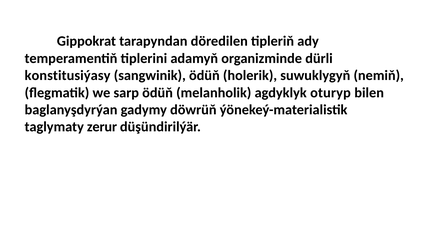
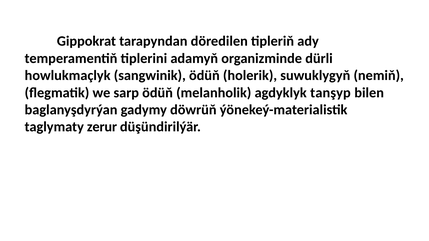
konstitusiýasy: konstitusiýasy -> howlukmaçlyk (68, 76)
oturyp: oturyp -> tanşyp (330, 93)
